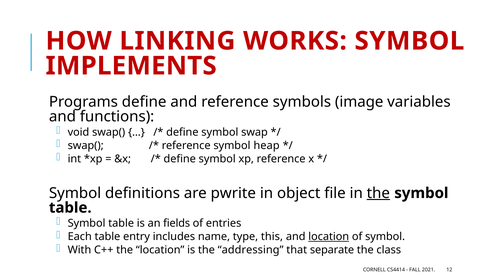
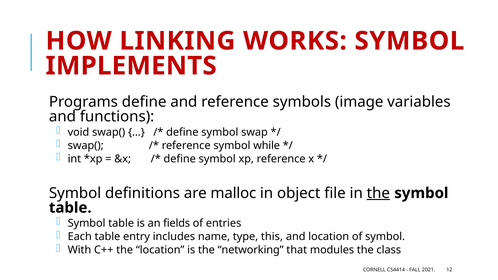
heap: heap -> while (267, 146)
pwrite: pwrite -> malloc (233, 193)
location underline: present -> none (329, 237)
addressing: addressing -> networking (251, 250)
separate: separate -> modules (332, 250)
